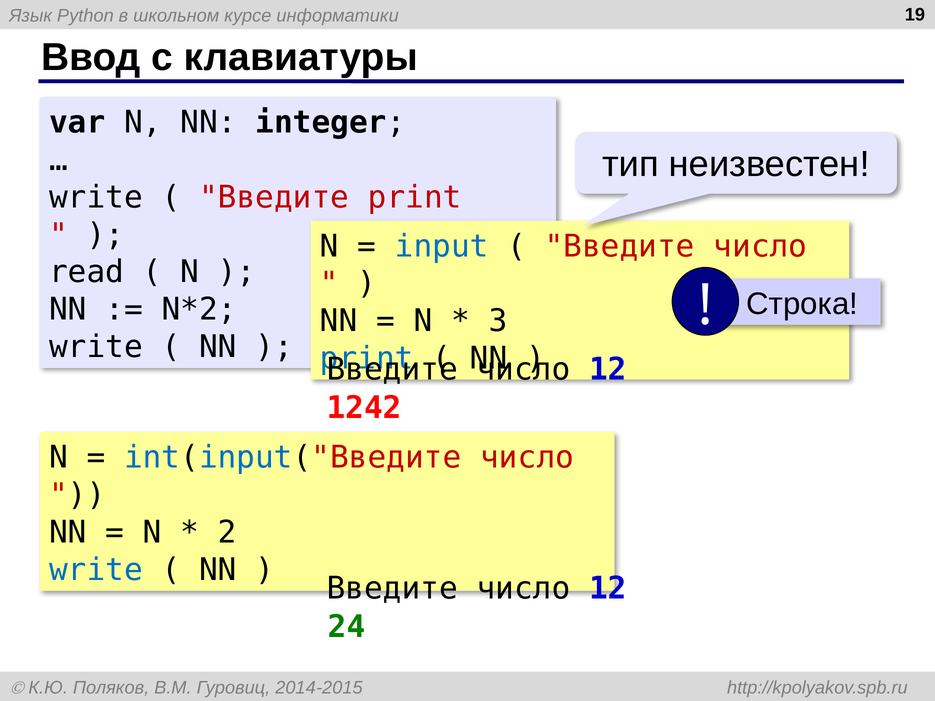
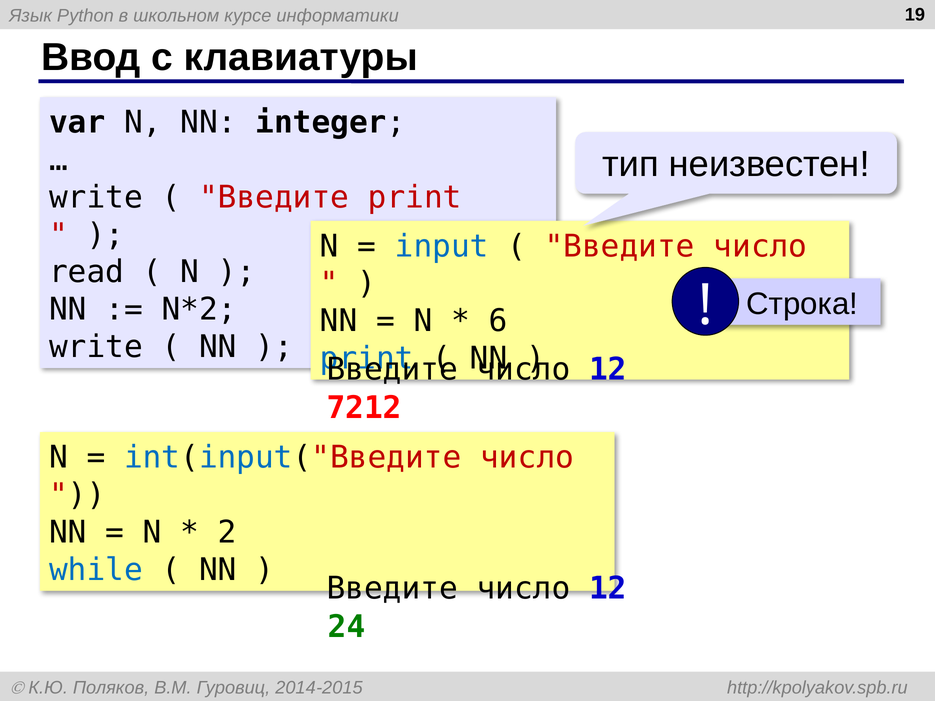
3: 3 -> 6 (498, 321)
1242: 1242 -> 7212 (364, 408)
write: write -> while (96, 570)
